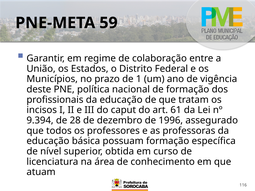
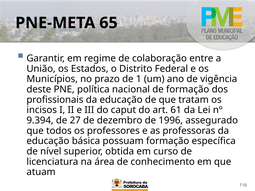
59: 59 -> 65 (108, 23)
28: 28 -> 27 (75, 121)
